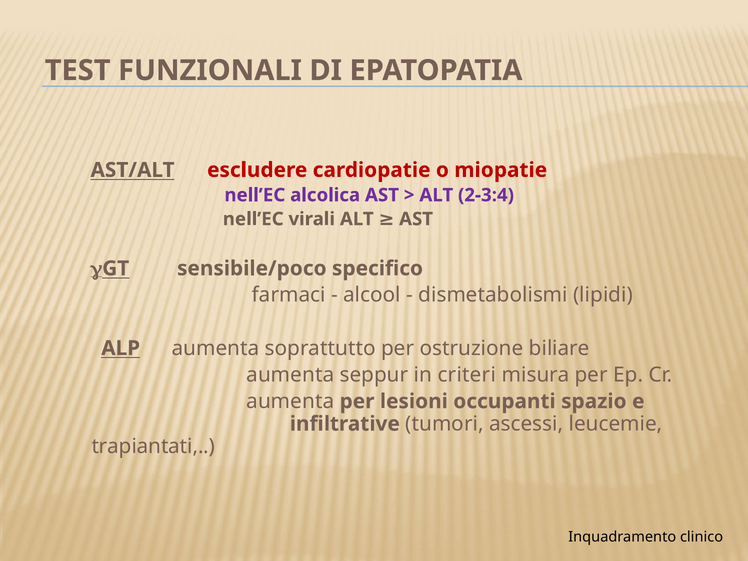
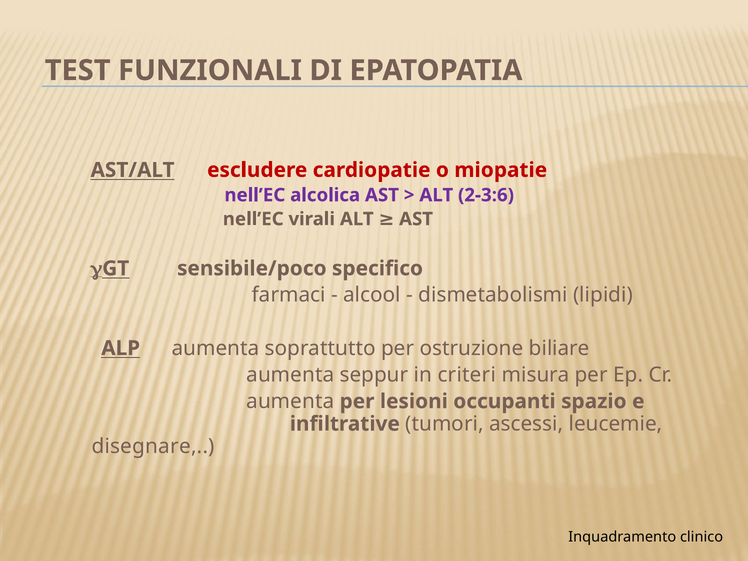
2-3:4: 2-3:4 -> 2-3:6 (486, 195)
trapiantati: trapiantati -> disegnare (153, 446)
